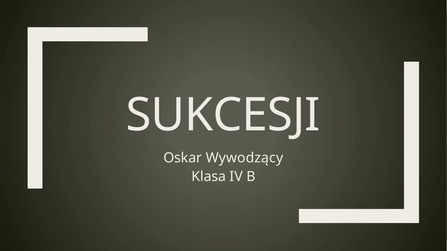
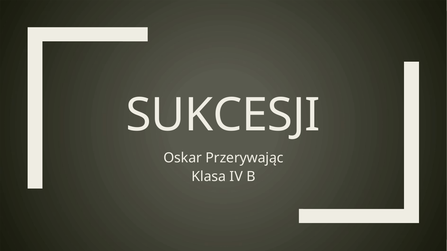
Wywodzący: Wywodzący -> Przerywając (245, 158)
